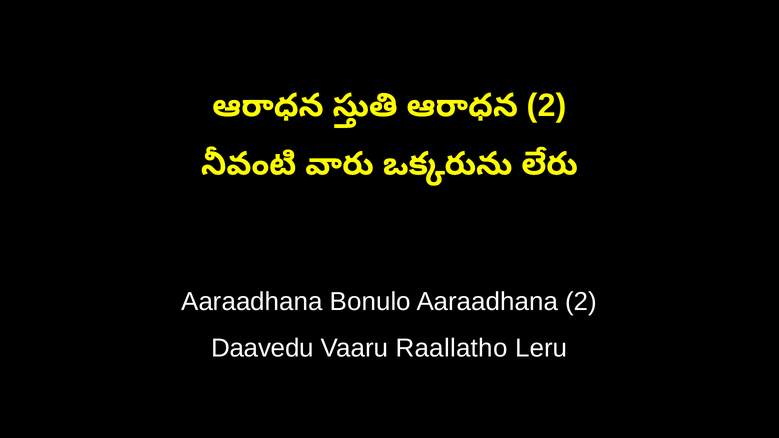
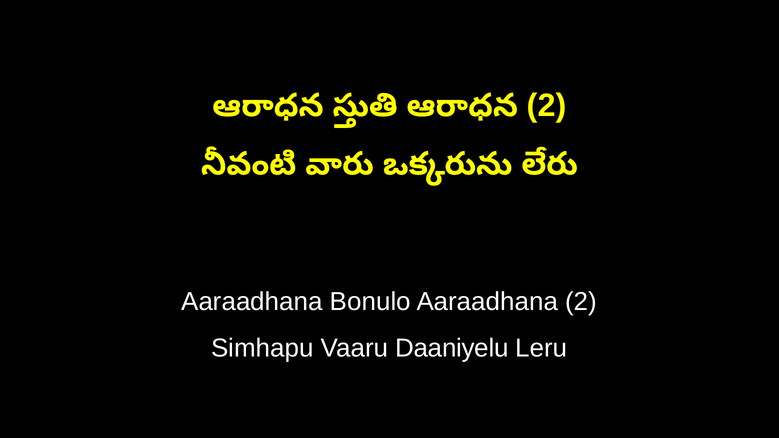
Daavedu: Daavedu -> Simhapu (262, 348)
Raallatho: Raallatho -> Daaniyelu (452, 348)
